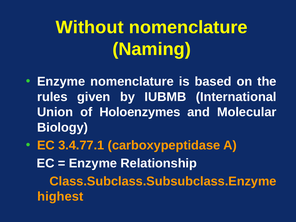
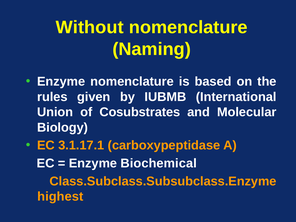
Holoenzymes: Holoenzymes -> Cosubstrates (140, 112)
3.4.77.1: 3.4.77.1 -> 3.1.17.1 (81, 145)
Relationship: Relationship -> Biochemical (159, 163)
